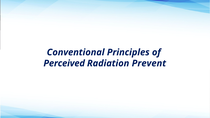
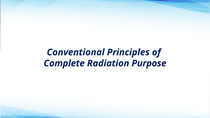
Perceived: Perceived -> Complete (64, 63)
Prevent: Prevent -> Purpose (149, 63)
